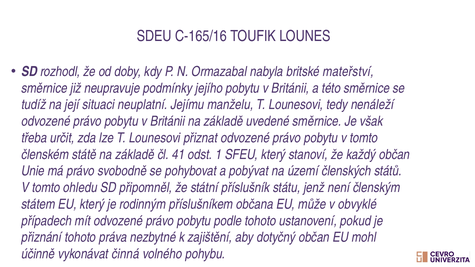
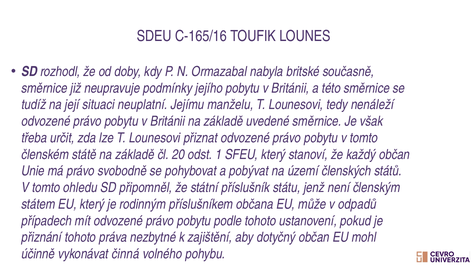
mateřství: mateřství -> současně (348, 72)
41: 41 -> 20 (178, 155)
obvyklé: obvyklé -> odpadů (357, 204)
